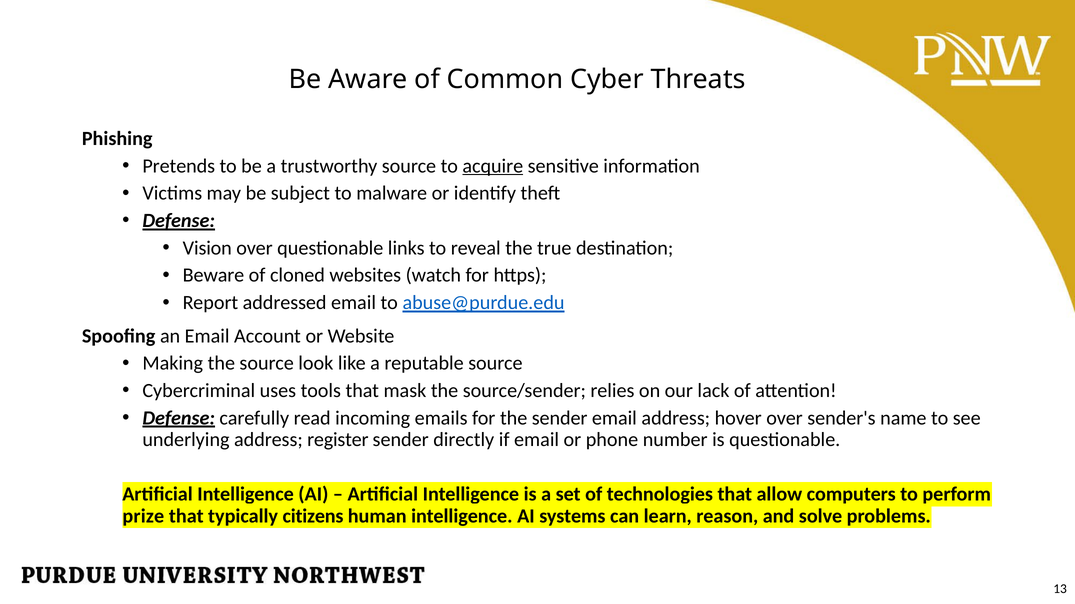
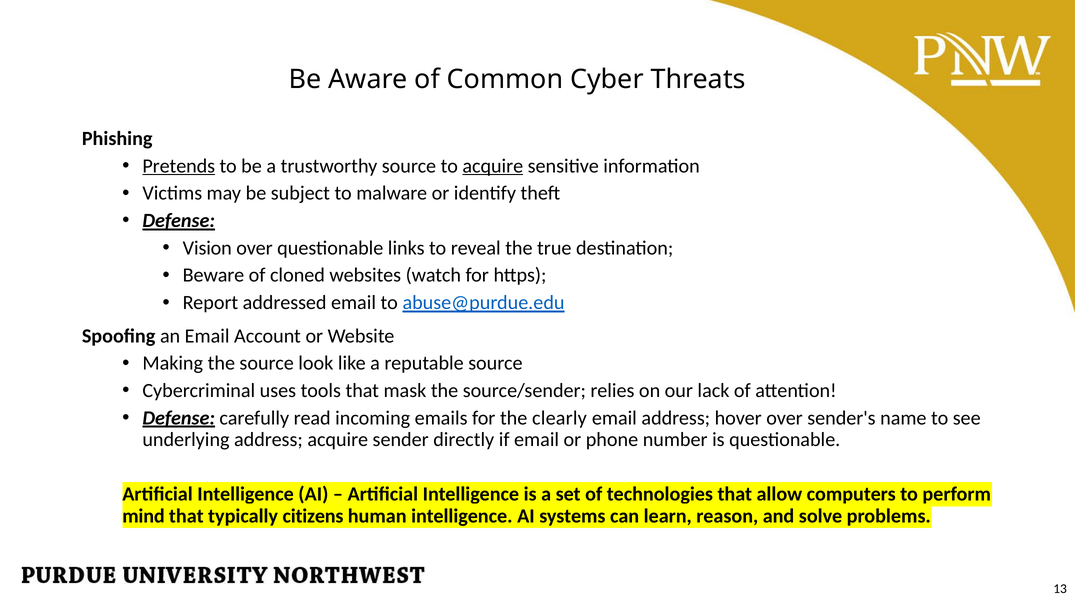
Pretends underline: none -> present (179, 166)
the sender: sender -> clearly (559, 418)
address register: register -> acquire (338, 440)
prize: prize -> mind (143, 517)
